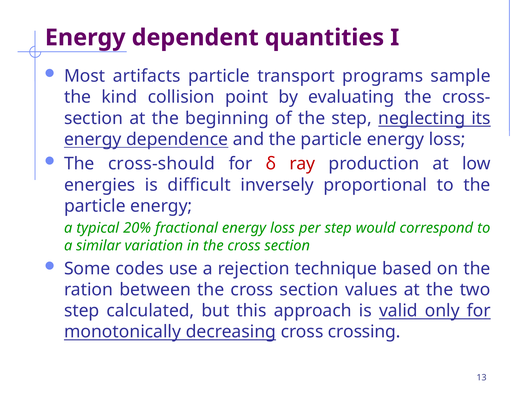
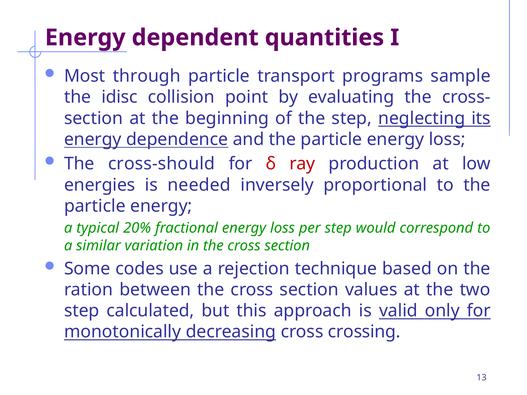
artifacts: artifacts -> through (147, 76)
kind: kind -> idisc (119, 97)
difficult: difficult -> needed (199, 185)
